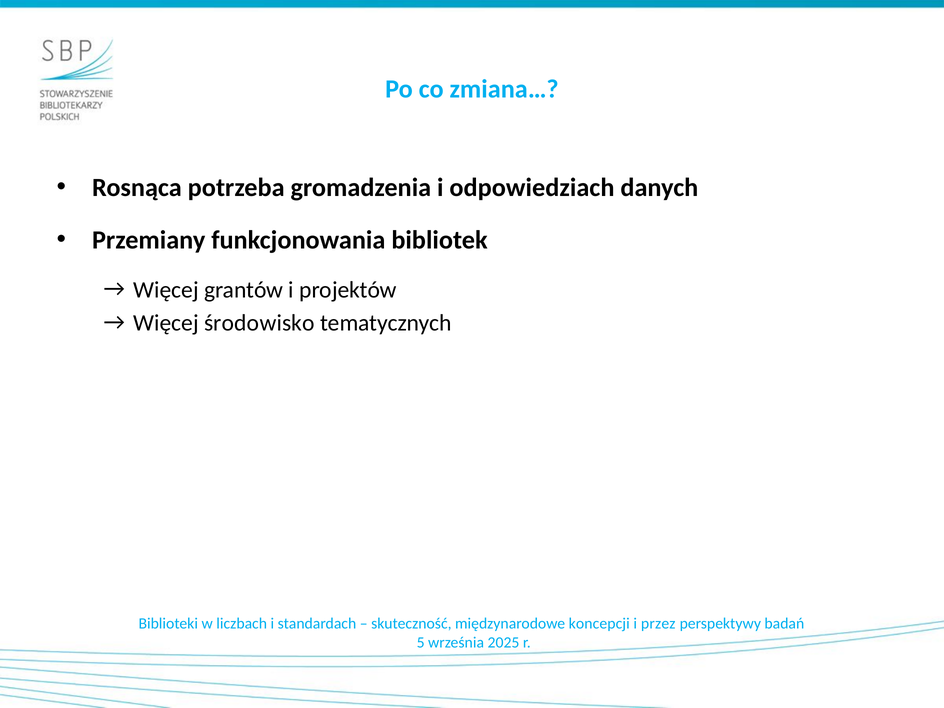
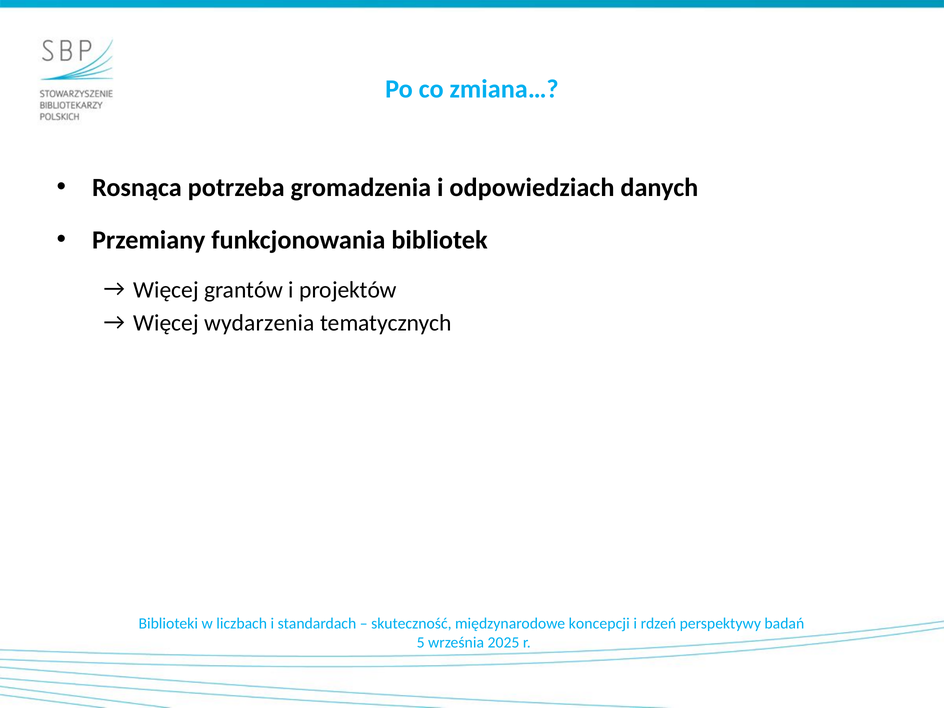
środowisko: środowisko -> wydarzenia (259, 323)
przez: przez -> rdzeń (658, 624)
